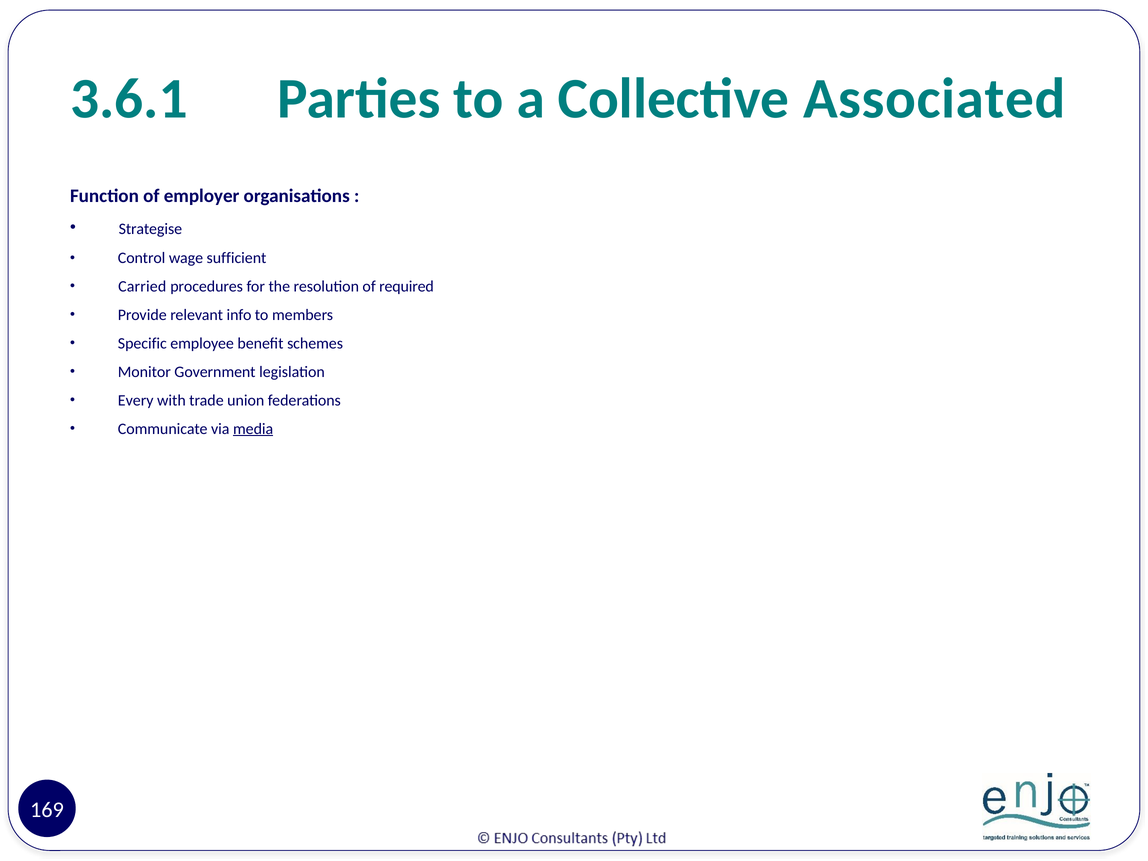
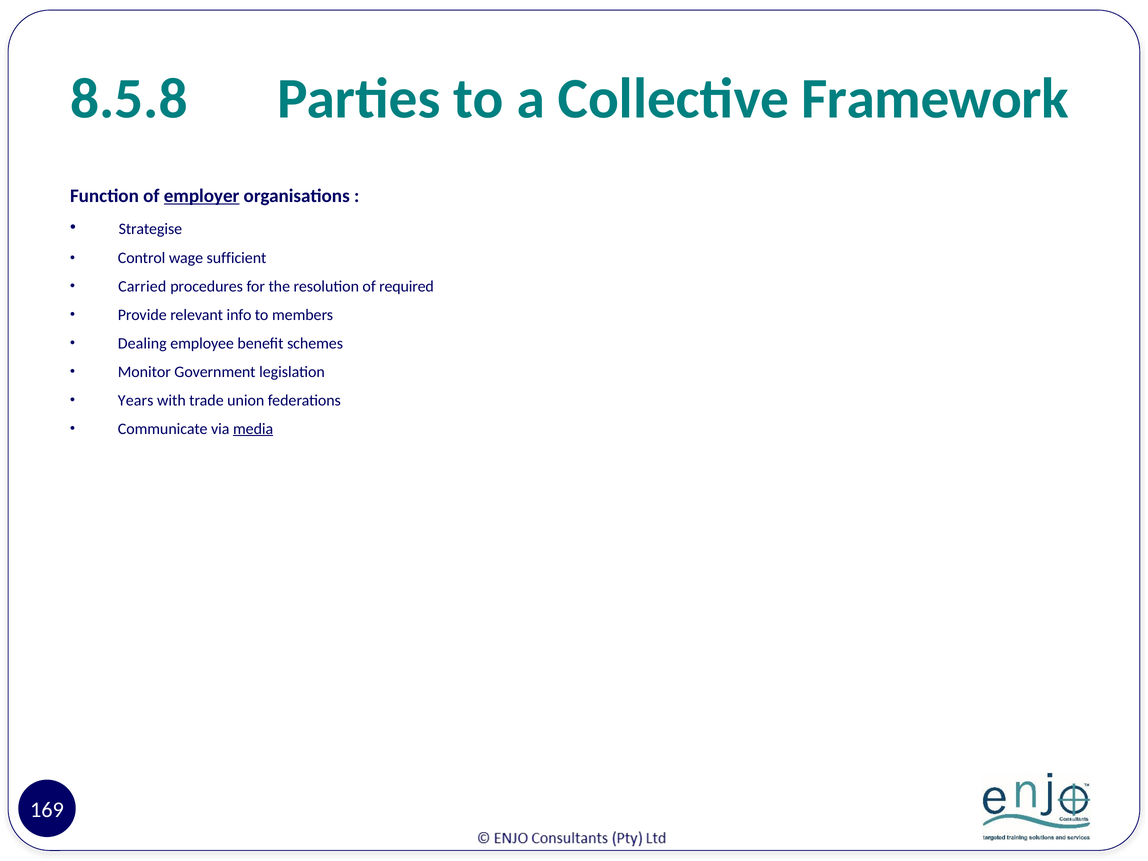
3.6.1: 3.6.1 -> 8.5.8 (129, 99)
Associated: Associated -> Framework (935, 99)
employer underline: none -> present (202, 196)
Specific: Specific -> Dealing (142, 344)
Every: Every -> Years (136, 400)
